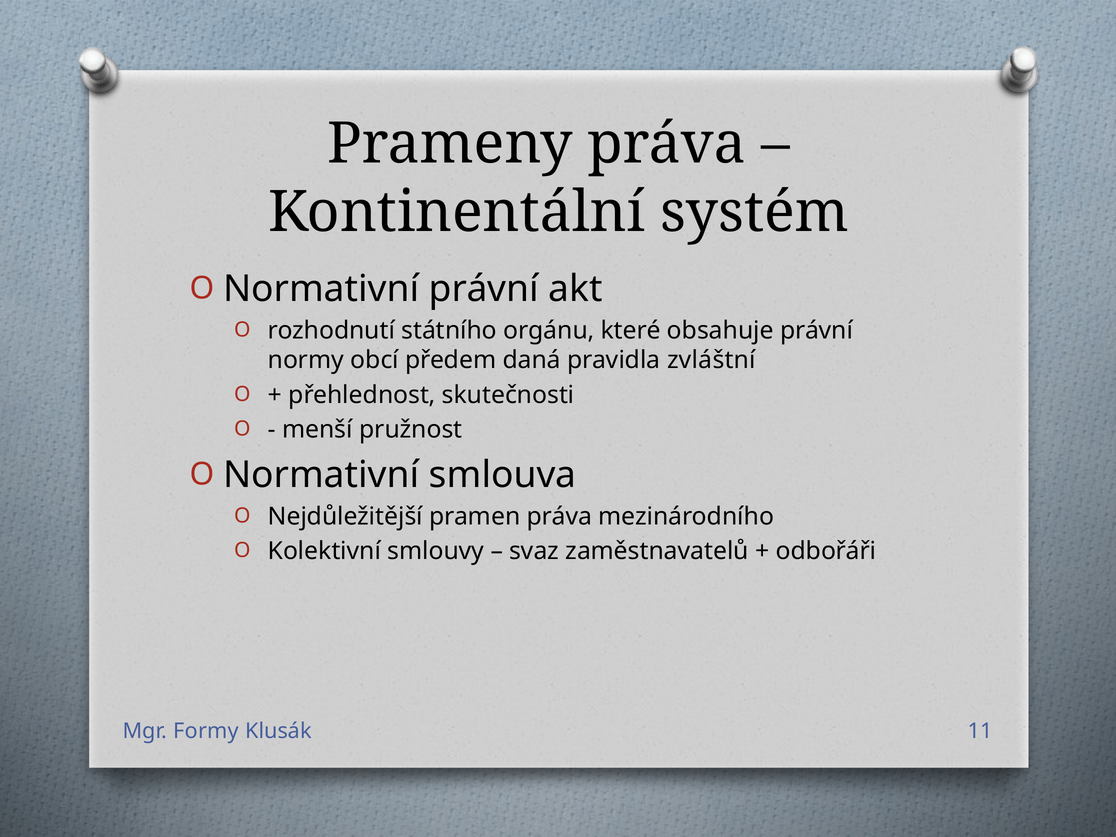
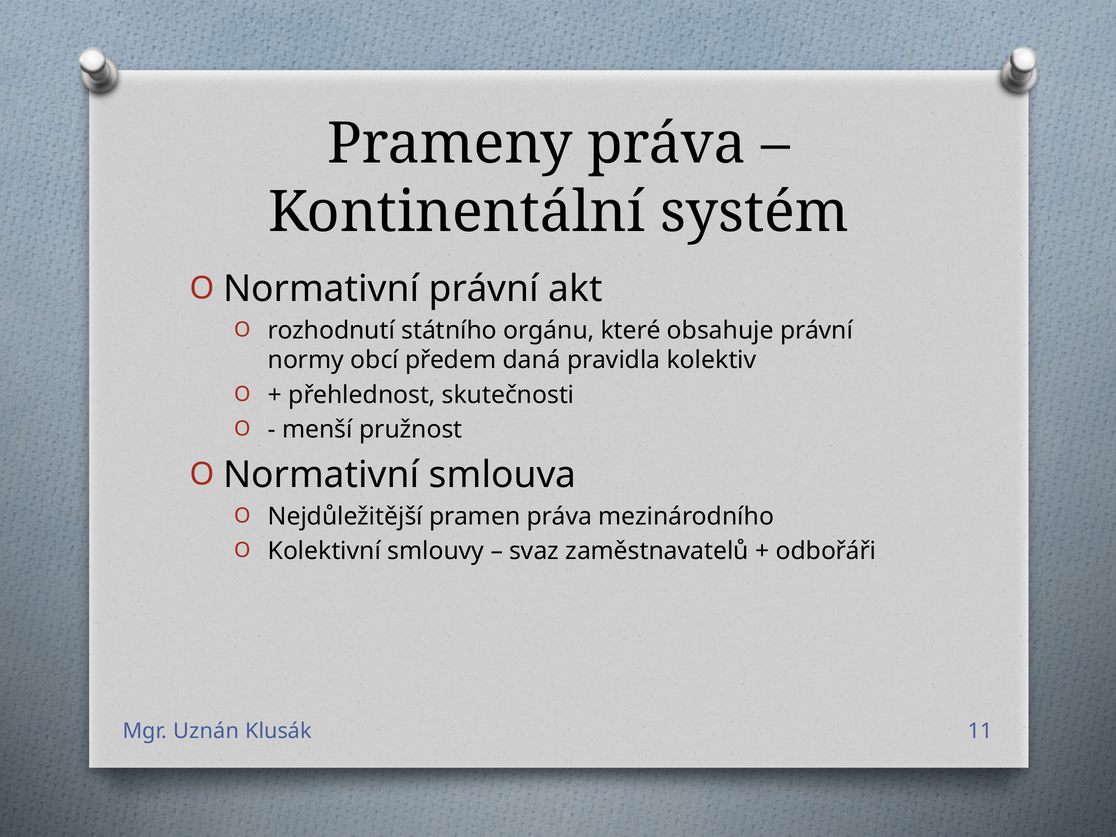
zvláštní: zvláštní -> kolektiv (712, 360)
Formy: Formy -> Uznán (206, 731)
